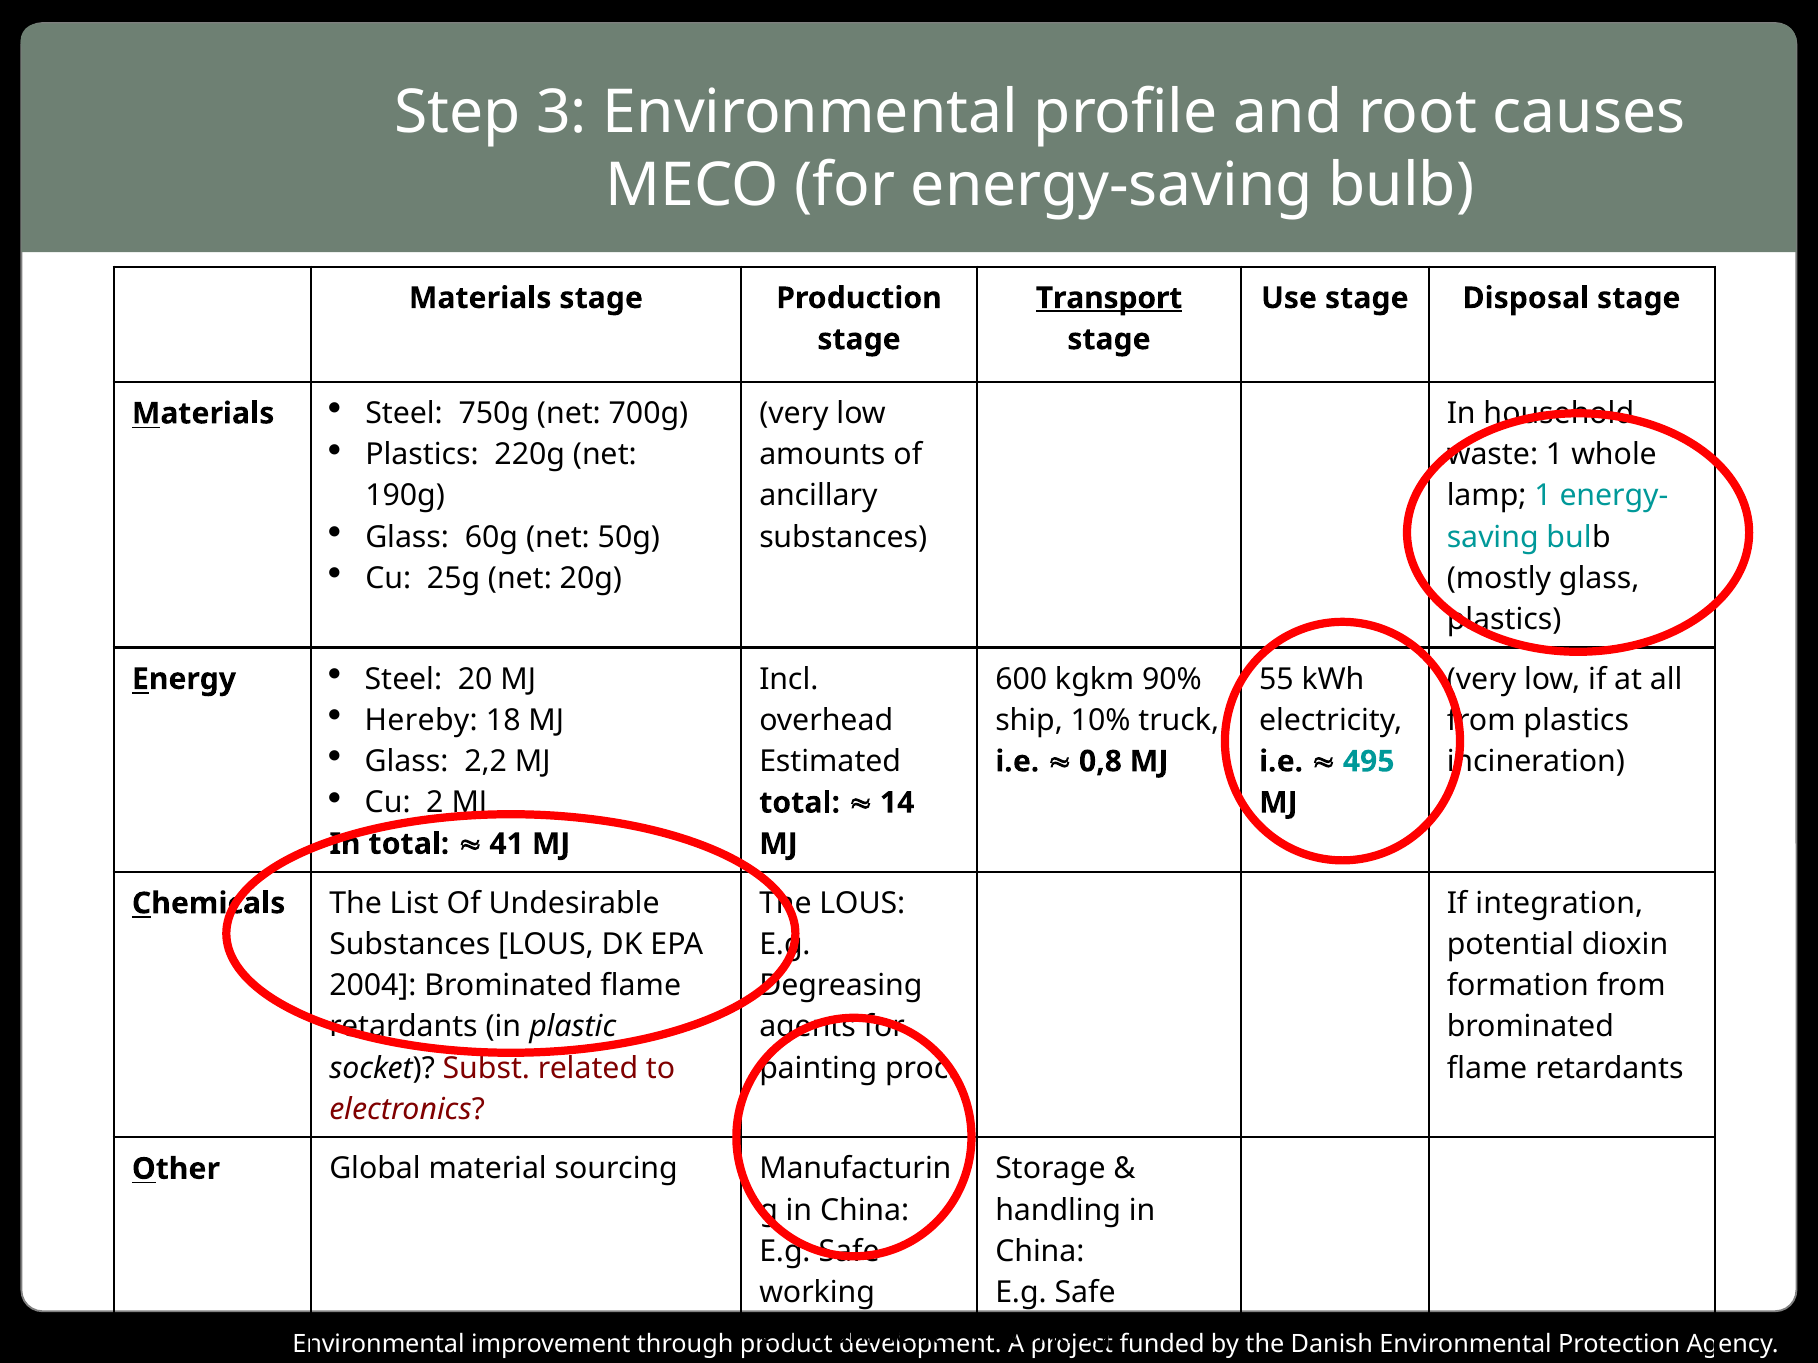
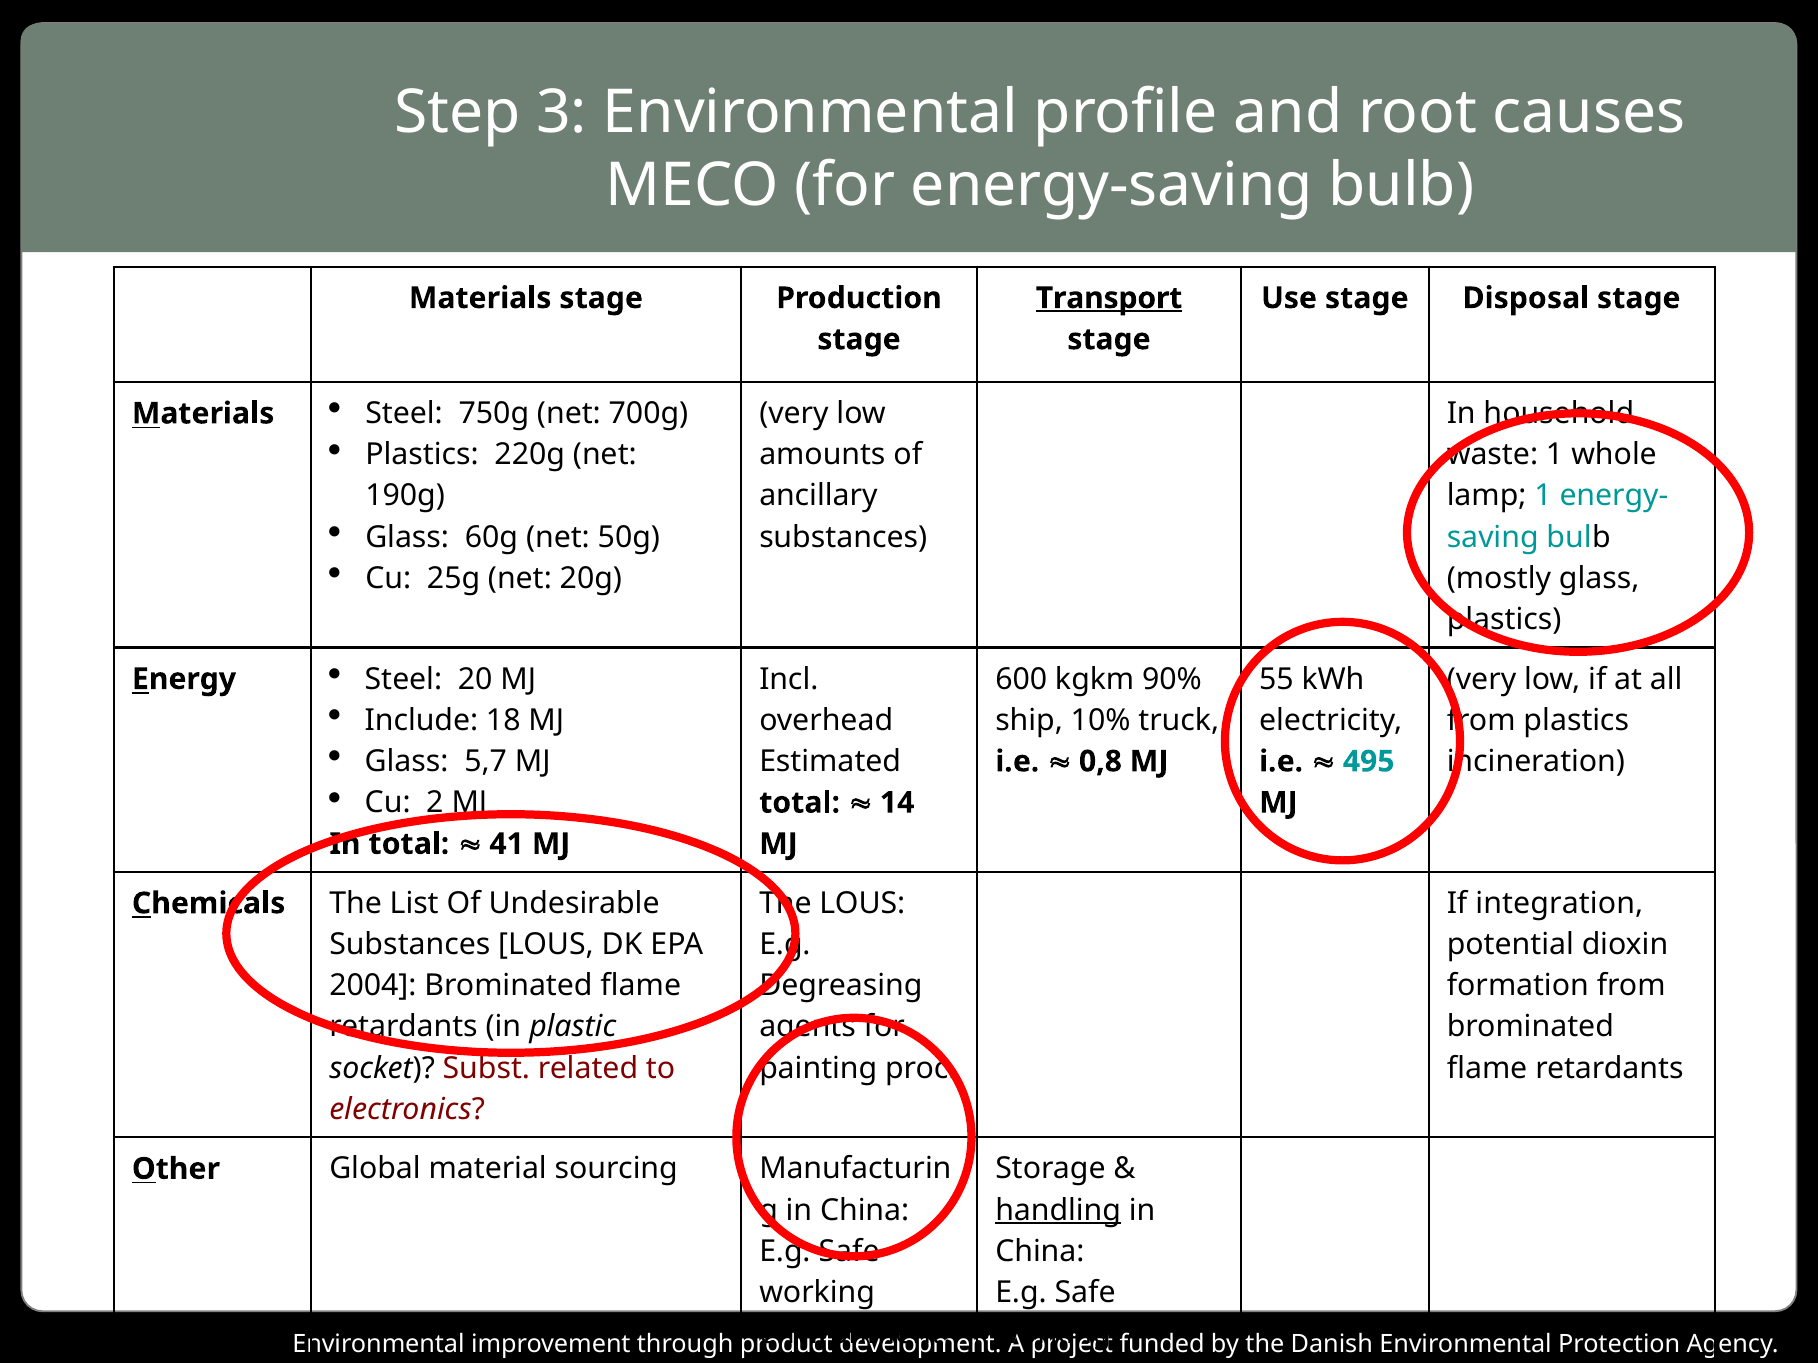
Hereby: Hereby -> Include (421, 721)
2,2: 2,2 -> 5,7 (486, 762)
handling underline: none -> present (1058, 1211)
